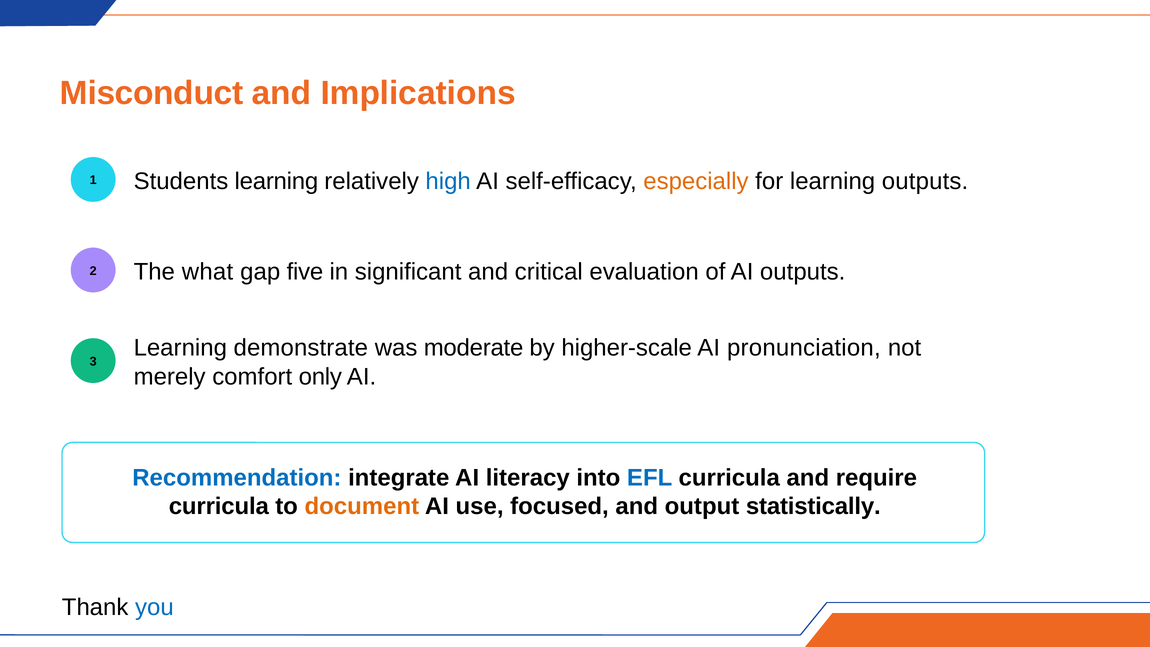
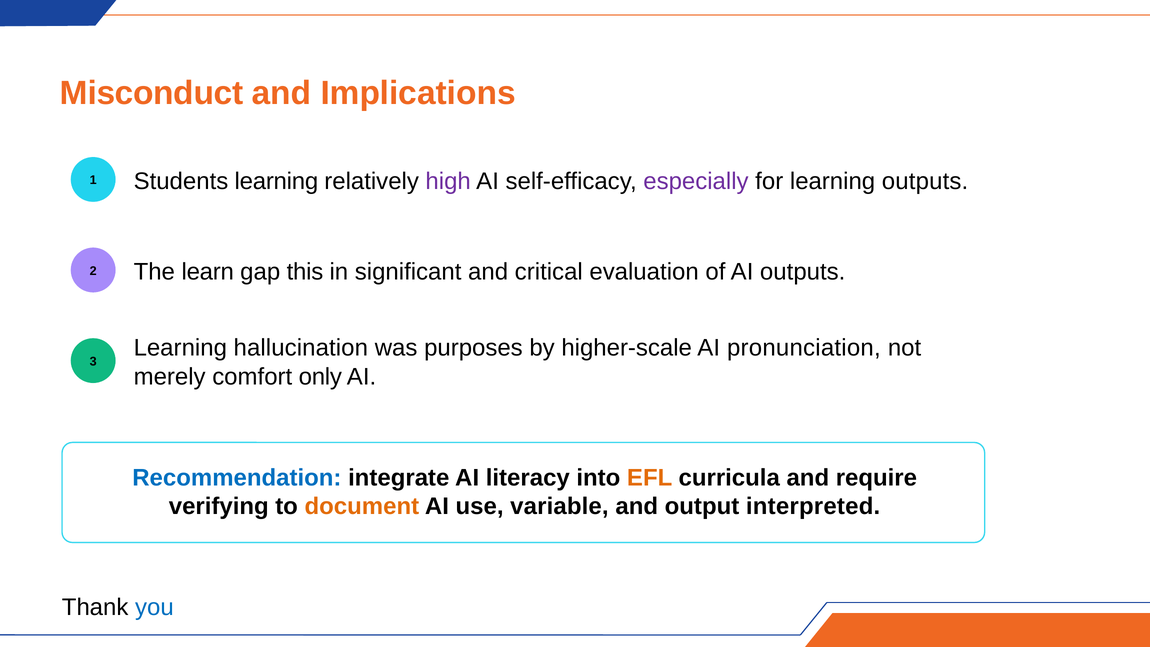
high colour: blue -> purple (448, 181)
especially colour: orange -> purple (696, 181)
what: what -> learn (208, 272)
five: five -> this (305, 272)
demonstrate: demonstrate -> hallucination (301, 348)
moderate: moderate -> purposes (473, 348)
EFL colour: blue -> orange (650, 478)
curricula: curricula -> verifying (219, 506)
focused: focused -> variable (559, 506)
statistically: statistically -> interpreted (813, 506)
